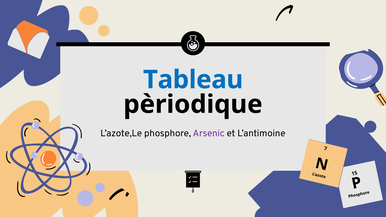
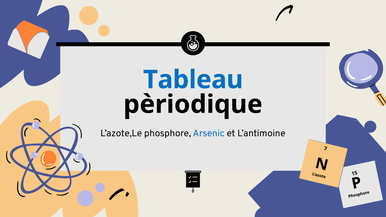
Arsenic colour: purple -> blue (209, 133)
